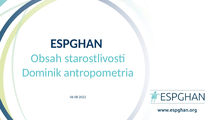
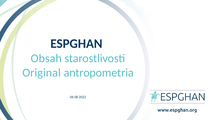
Dominik: Dominik -> Original (42, 73)
